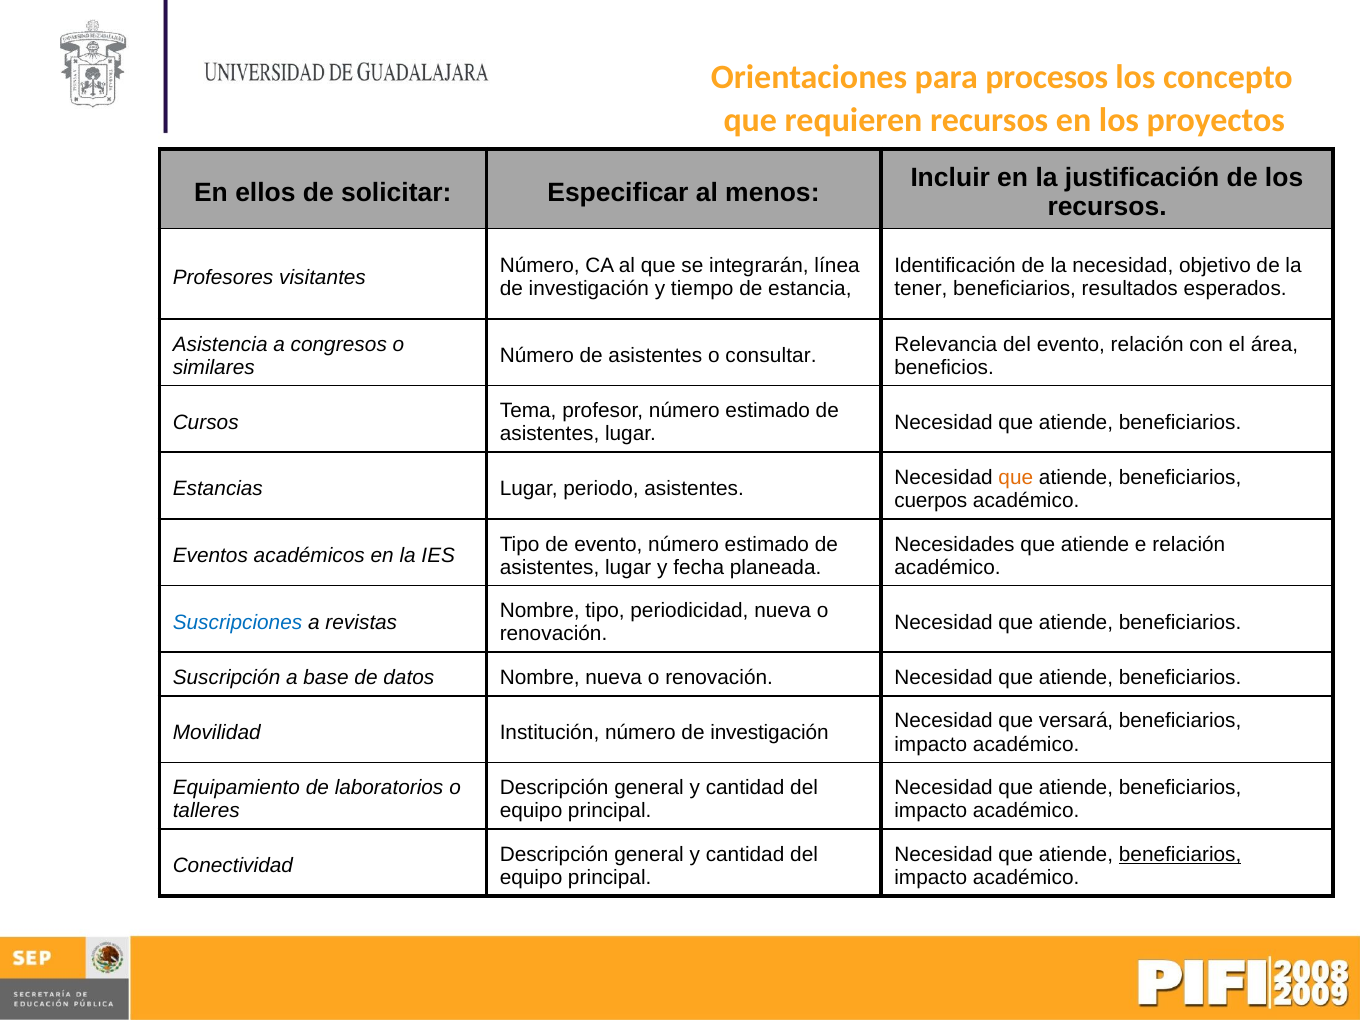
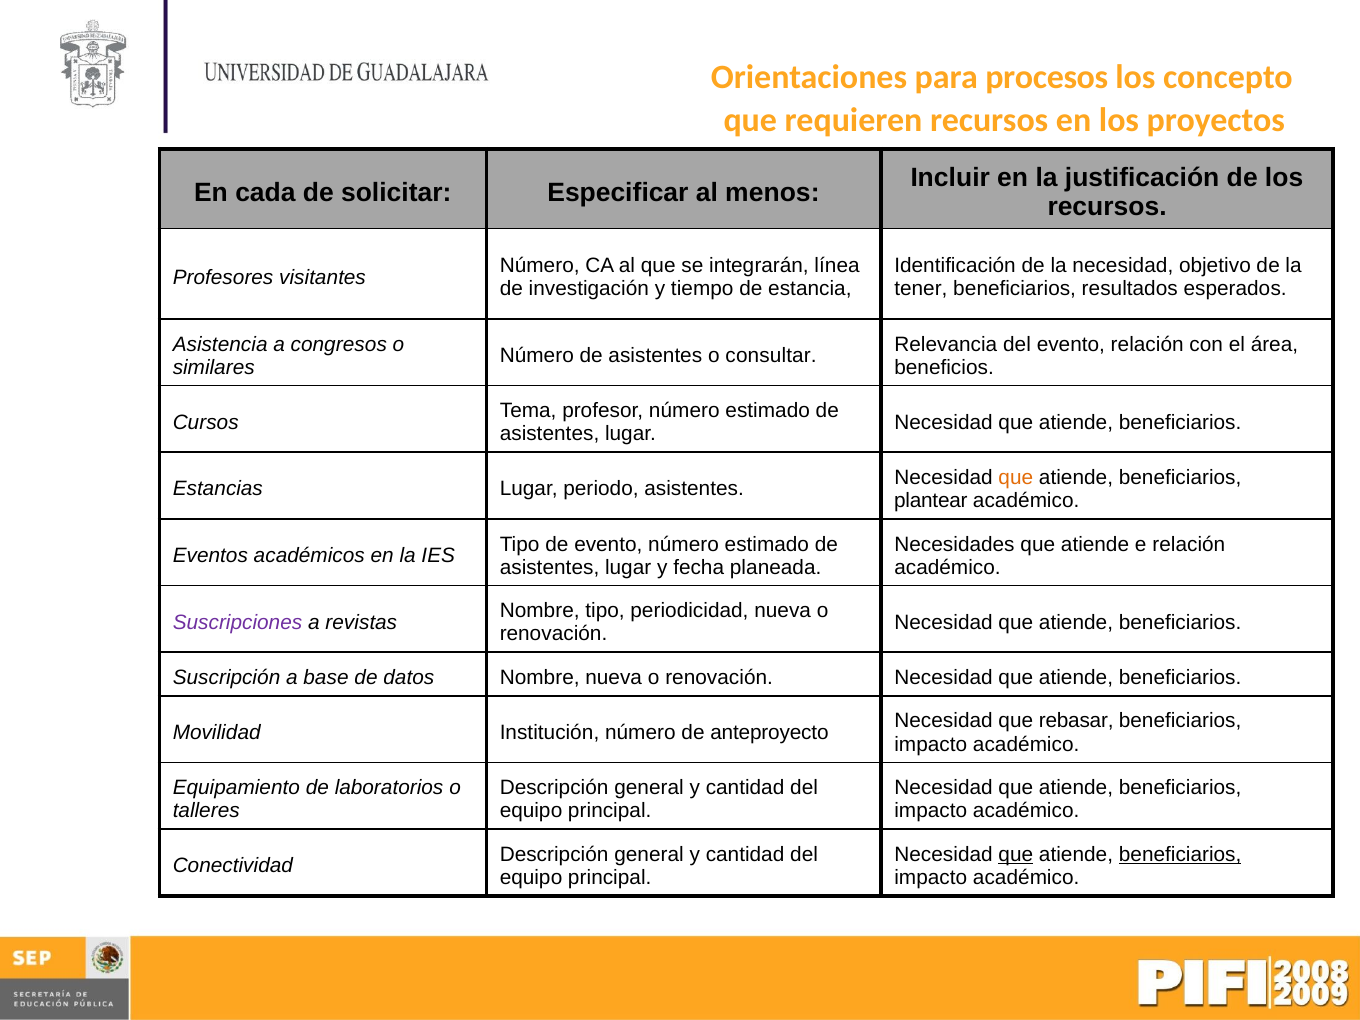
ellos: ellos -> cada (265, 192)
cuerpos: cuerpos -> plantear (931, 501)
Suscripciones colour: blue -> purple (238, 622)
versará: versará -> rebasar (1076, 721)
número de investigación: investigación -> anteproyecto (769, 733)
que underline: none -> present (1016, 854)
